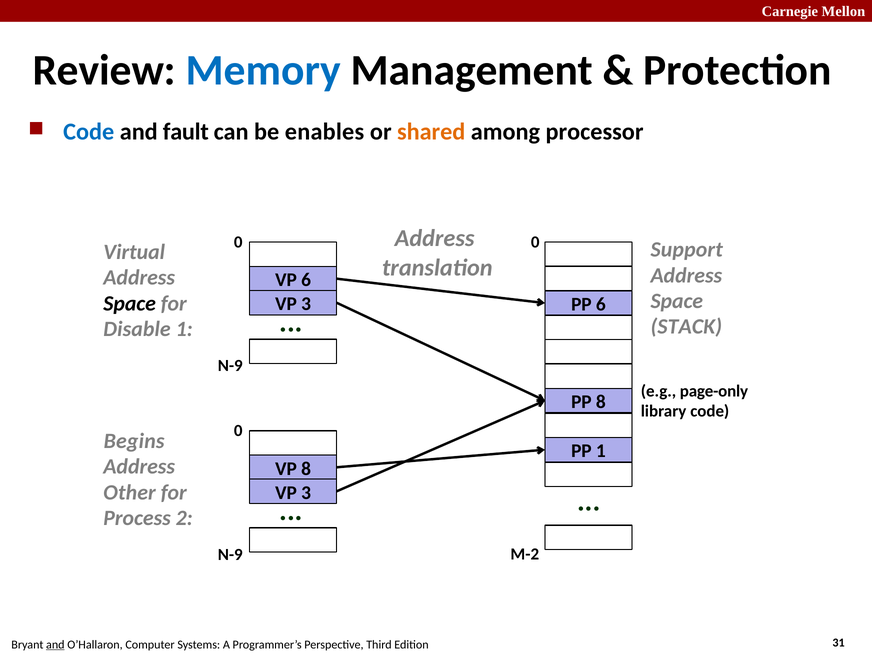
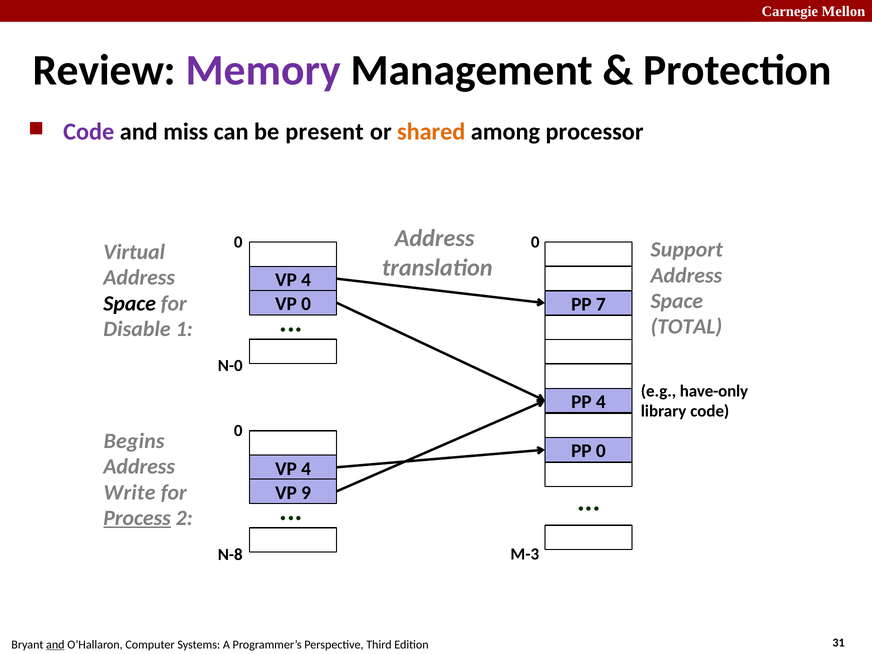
Memory colour: blue -> purple (263, 70)
Code colour: blue -> purple (89, 132)
fault: fault -> miss (186, 132)
enables: enables -> present (325, 132)
6: 6 -> 4 (306, 280)
3: 3 -> 0 (306, 304)
PP 6: 6 -> 7 (601, 304)
STACK: STACK -> TOTAL (686, 327)
N-9: N-9 -> N-0 (230, 366)
page-only: page-only -> have-only (714, 391)
PP 8: 8 -> 4 (601, 402)
PP 1: 1 -> 0 (601, 451)
8: 8 -> 4 (306, 469)
Other: Other -> Write (130, 492)
3: 3 -> 9 (306, 493)
Process underline: none -> present (137, 518)
M-2: M-2 -> M-3 (525, 554)
N-9: N-9 -> N-8 (230, 555)
